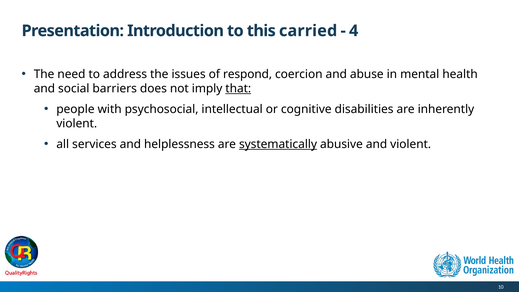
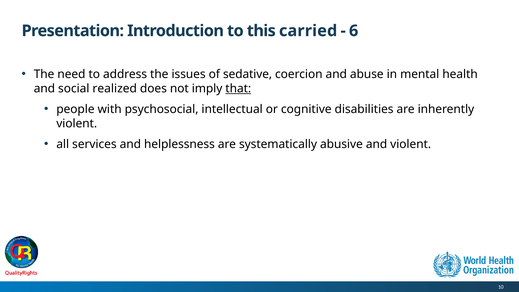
4: 4 -> 6 (354, 31)
respond: respond -> sedative (248, 74)
barriers: barriers -> realized (115, 89)
systematically underline: present -> none (278, 144)
